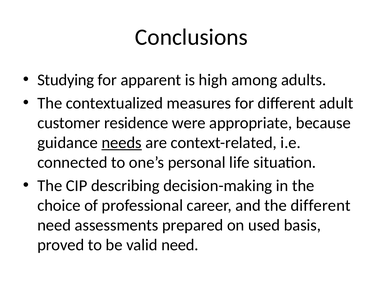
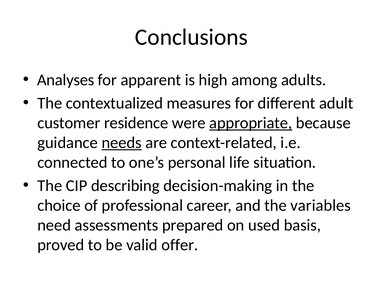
Studying: Studying -> Analyses (66, 80)
appropriate underline: none -> present (251, 123)
the different: different -> variables (321, 206)
valid need: need -> offer (180, 245)
